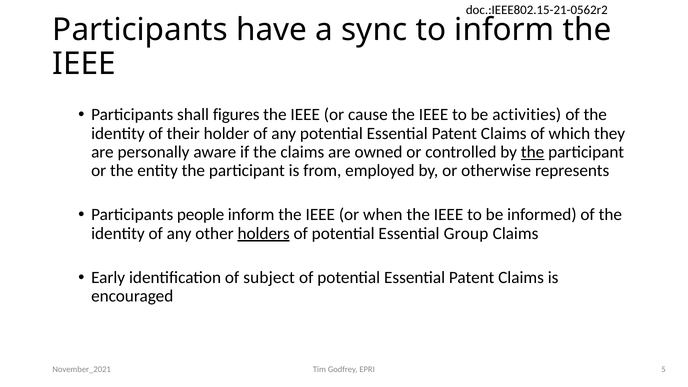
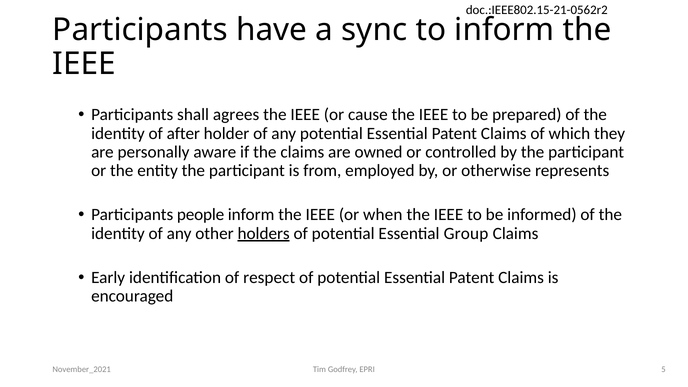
figures: figures -> agrees (236, 115)
activities: activities -> prepared (527, 115)
their: their -> after (183, 133)
the underline: present -> none (533, 152)
subject: subject -> respect (269, 278)
